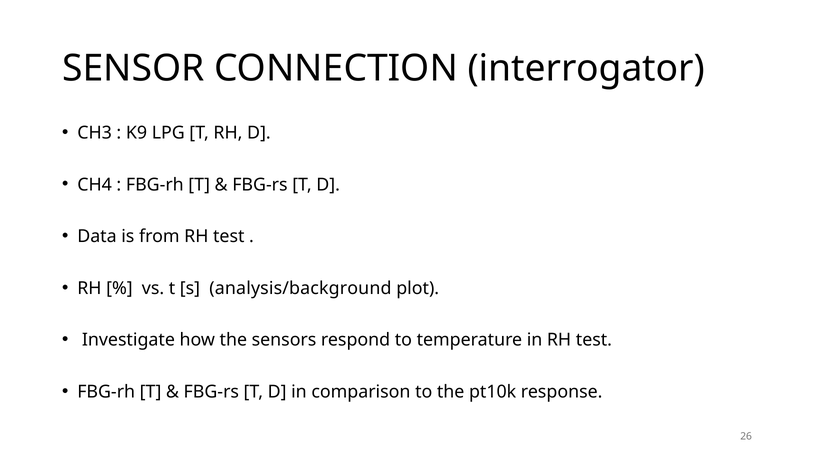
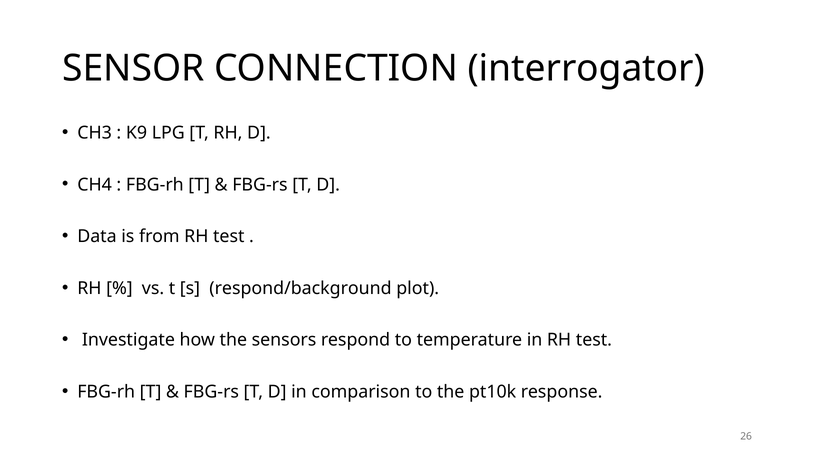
analysis/background: analysis/background -> respond/background (301, 288)
